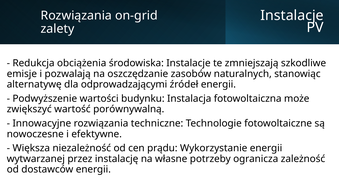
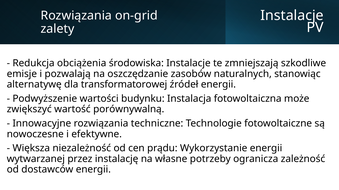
odprowadzającymi: odprowadzającymi -> transformatorowej (124, 85)
